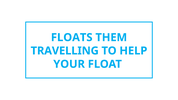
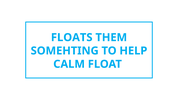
TRAVELLING: TRAVELLING -> SOMEHTING (65, 51)
YOUR: YOUR -> CALM (69, 64)
